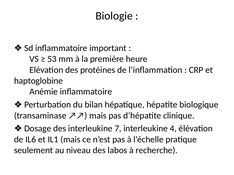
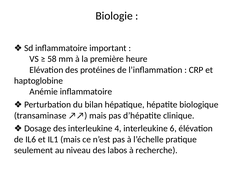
53: 53 -> 58 (52, 59)
7: 7 -> 4 (118, 129)
4: 4 -> 6 (173, 129)
